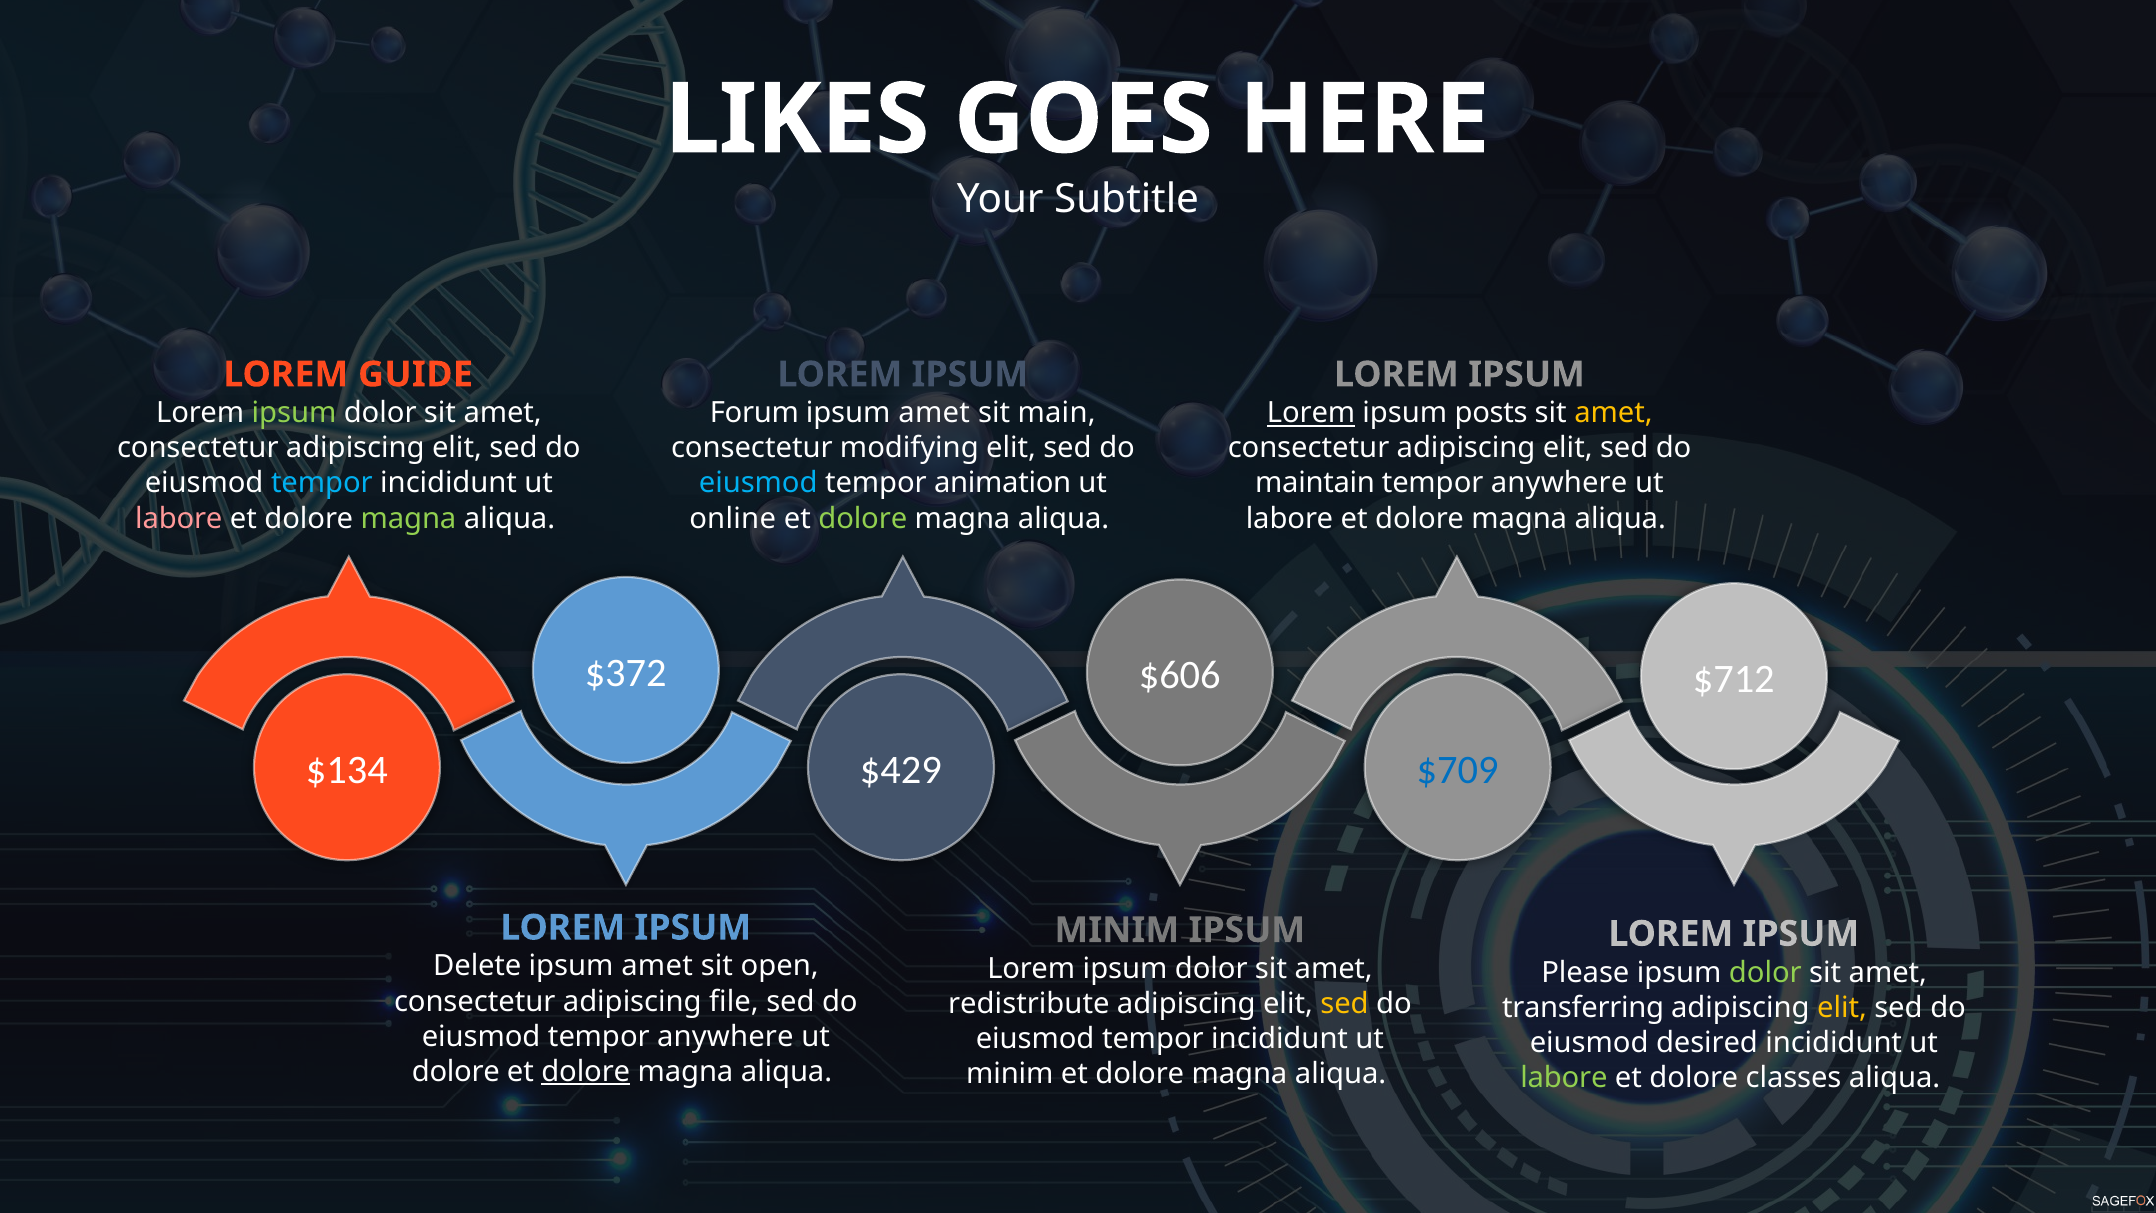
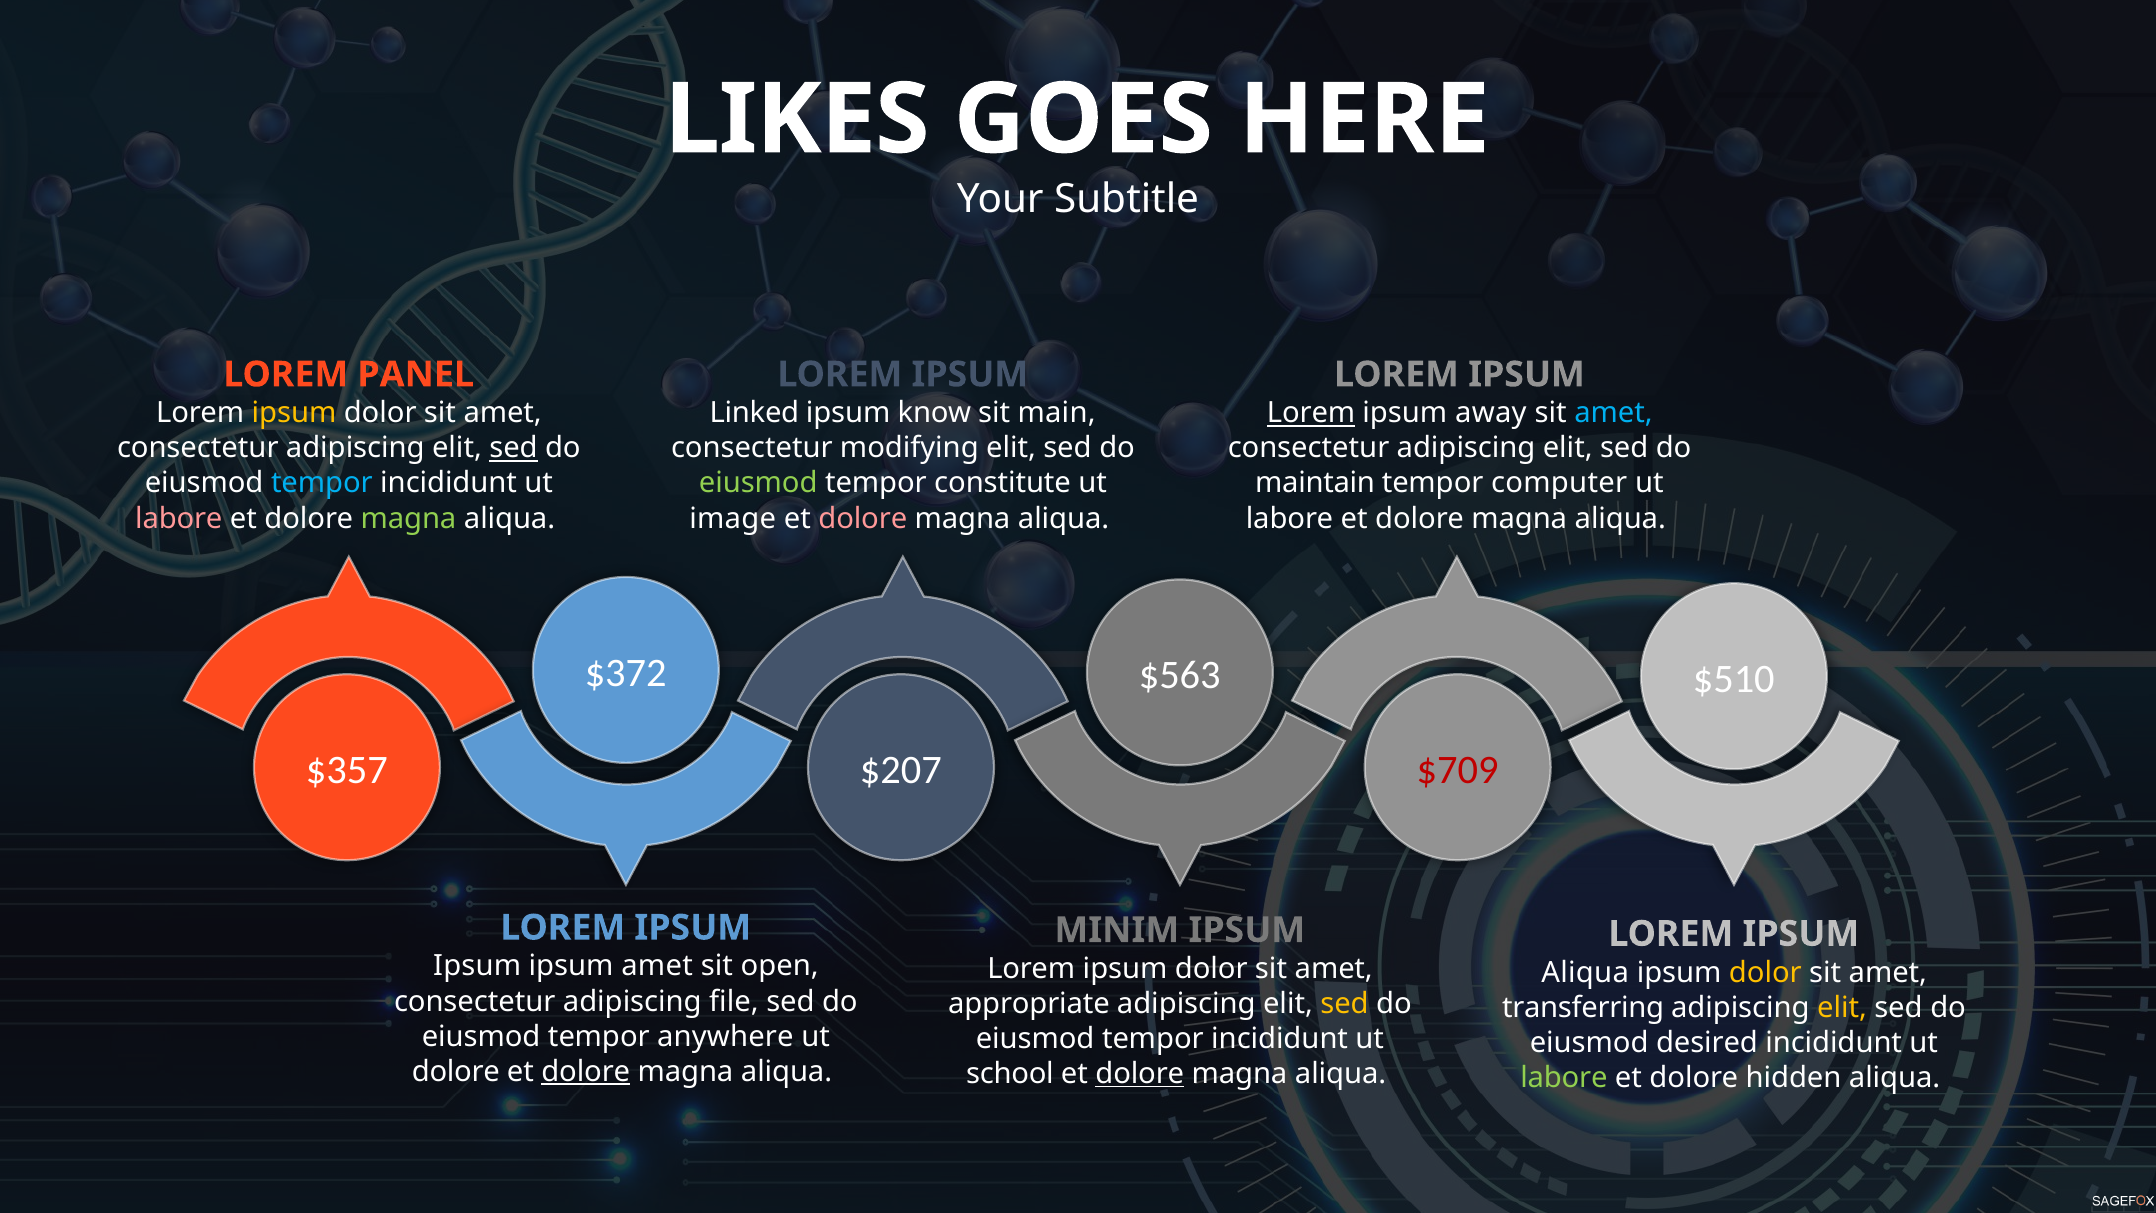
GUIDE: GUIDE -> PANEL (416, 374)
ipsum colour: light green -> yellow (294, 413)
Forum: Forum -> Linked (754, 413)
amet: amet -> know (934, 413)
posts: posts -> away (1491, 413)
amet colour: yellow -> light blue (1613, 413)
sed underline: none -> present (514, 448)
eiusmod colour: light blue -> light green (758, 483)
animation: animation -> constitute (1003, 483)
anywhere: anywhere -> computer (1559, 483)
online: online -> image (733, 518)
dolore colour: light green -> pink (863, 518)
$606: $606 -> $563 (1180, 675)
$712: $712 -> $510 (1734, 679)
$134: $134 -> $357 (347, 770)
$429: $429 -> $207 (901, 770)
$709 colour: blue -> red (1458, 770)
Delete: Delete -> Ipsum (477, 966)
Please: Please -> Aliqua (1585, 972)
dolor colour: light green -> yellow (1765, 972)
redistribute: redistribute -> appropriate (1029, 1004)
minim: minim -> school (1010, 1074)
dolore underline: none -> present (1140, 1074)
classes: classes -> hidden (1794, 1078)
